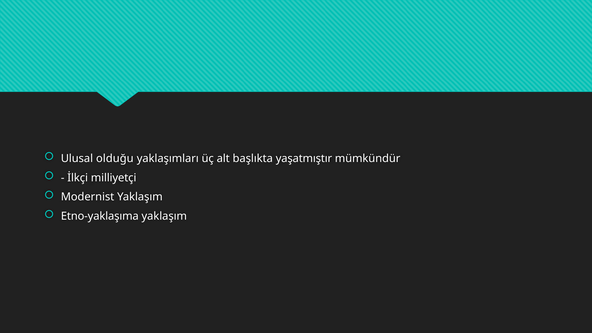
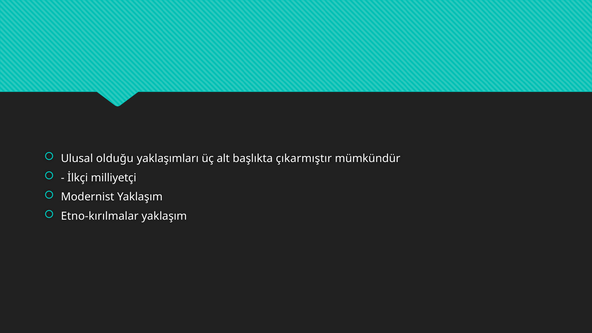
yaşatmıştır: yaşatmıştır -> çıkarmıştır (304, 158)
Etno-yaklaşıma: Etno-yaklaşıma -> Etno-kırılmalar (100, 216)
